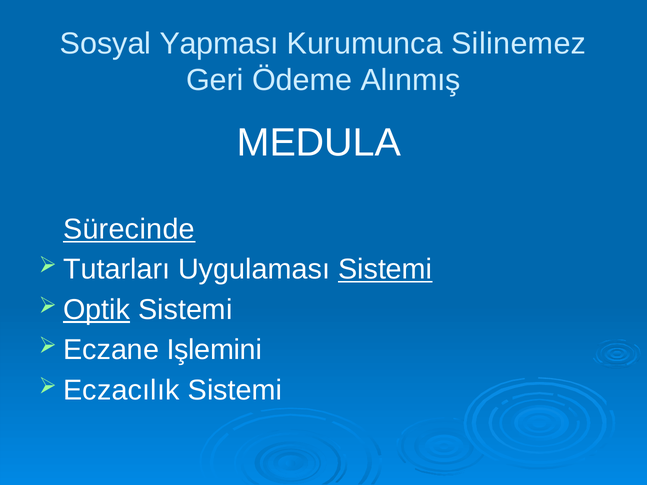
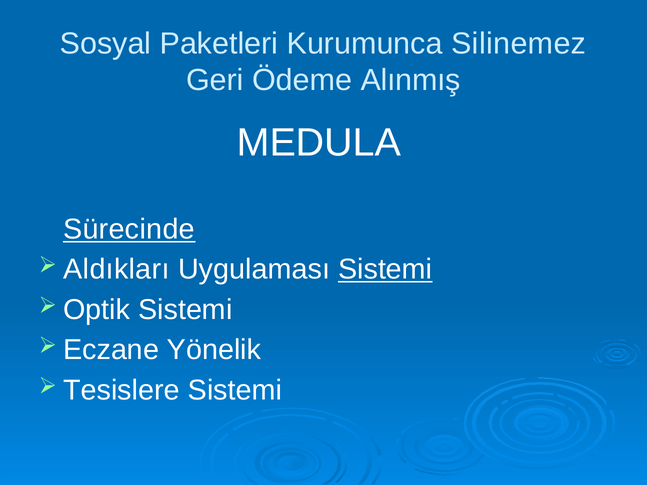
Yapması: Yapması -> Paketleri (219, 44)
Tutarları: Tutarları -> Aldıkları (116, 269)
Optik underline: present -> none (97, 310)
Işlemini: Işlemini -> Yönelik (214, 350)
Eczacılık: Eczacılık -> Tesislere (121, 390)
